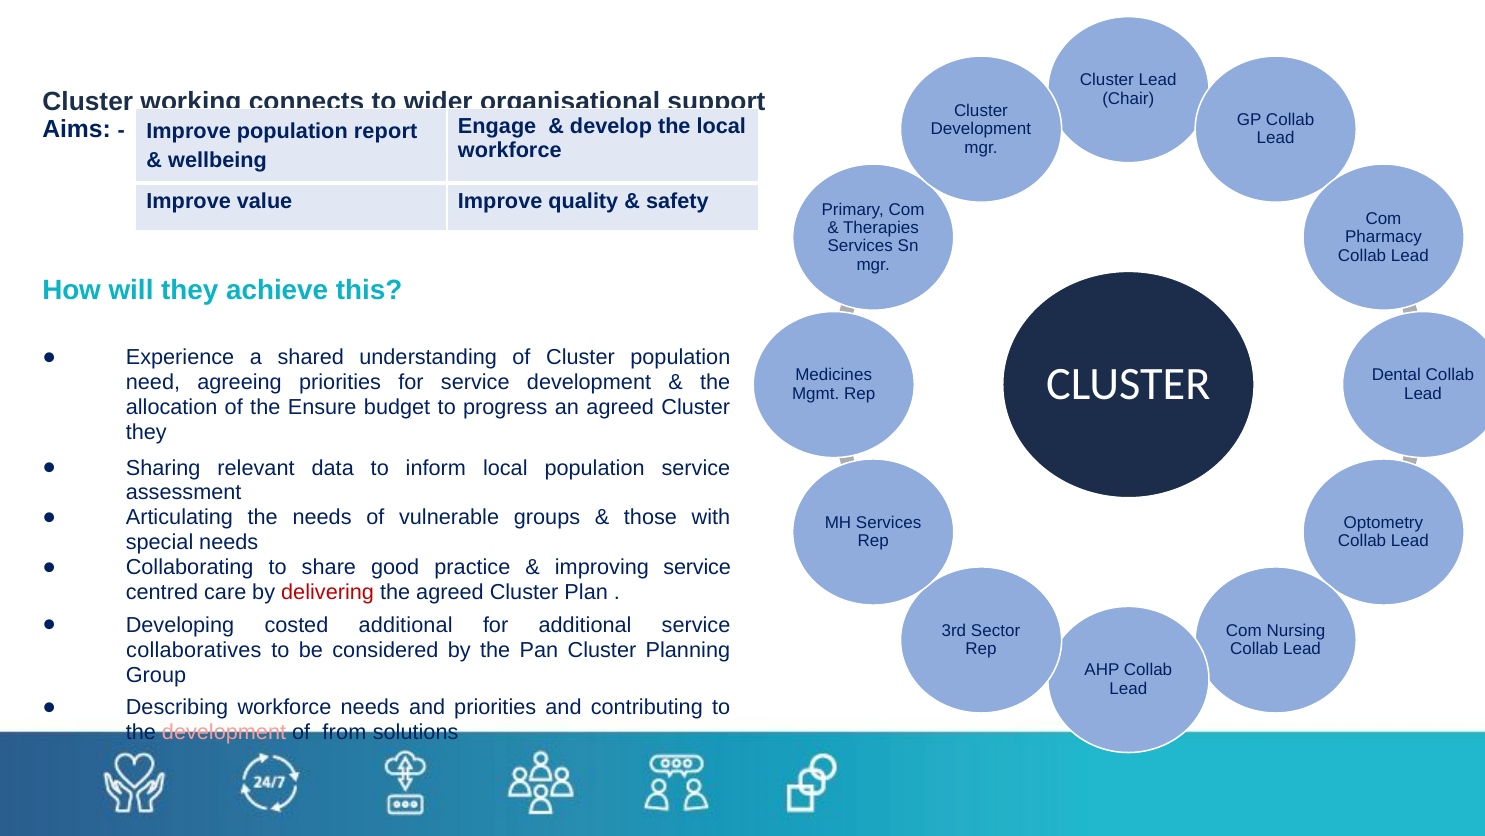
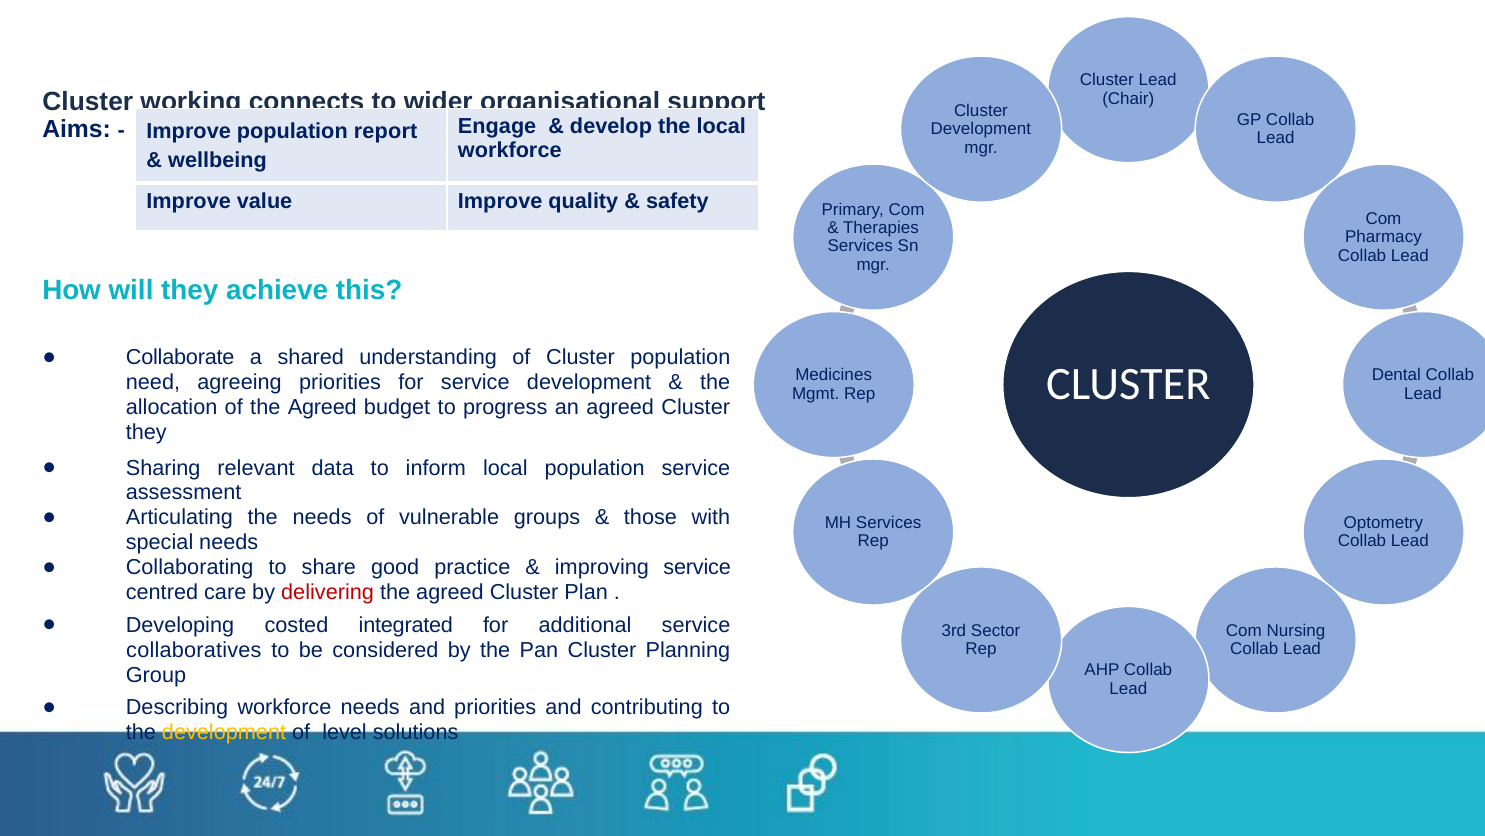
Experience: Experience -> Collaborate (180, 357)
of the Ensure: Ensure -> Agreed (322, 407)
costed additional: additional -> integrated (406, 625)
development colour: pink -> yellow (224, 732)
from: from -> level (345, 732)
